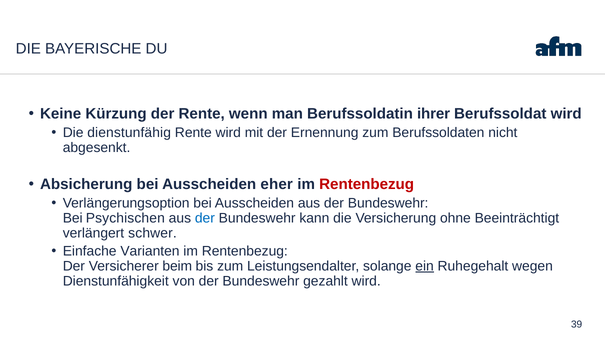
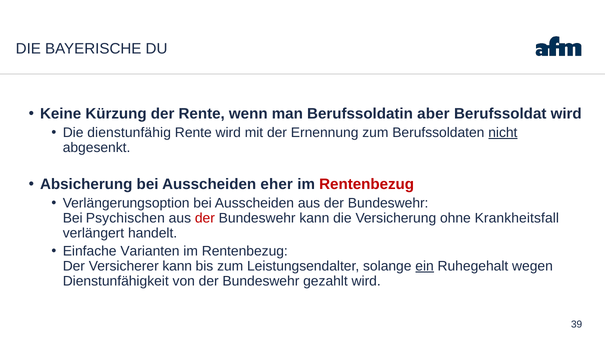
ihrer: ihrer -> aber (433, 114)
nicht underline: none -> present (503, 133)
der colour: blue -> red (205, 218)
Beeinträchtigt: Beeinträchtigt -> Krankheitsfall (517, 218)
schwer: schwer -> handelt (153, 233)
Versicherer beim: beim -> kann (177, 266)
